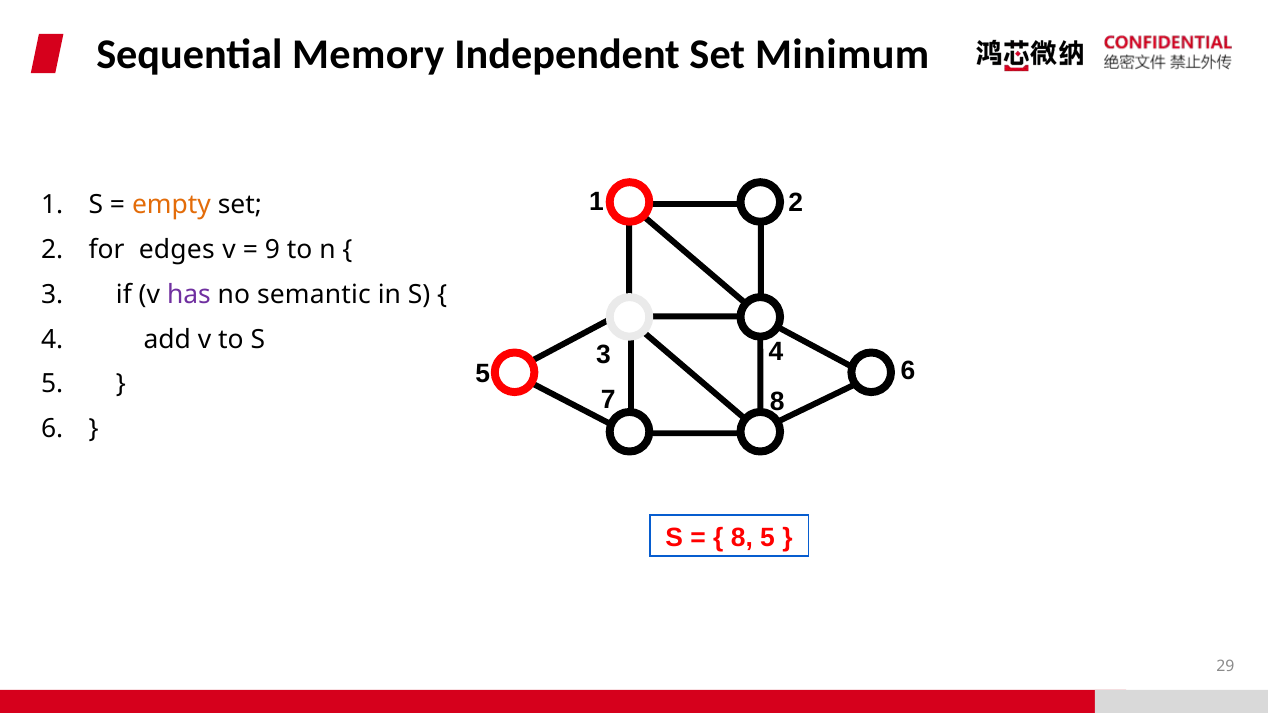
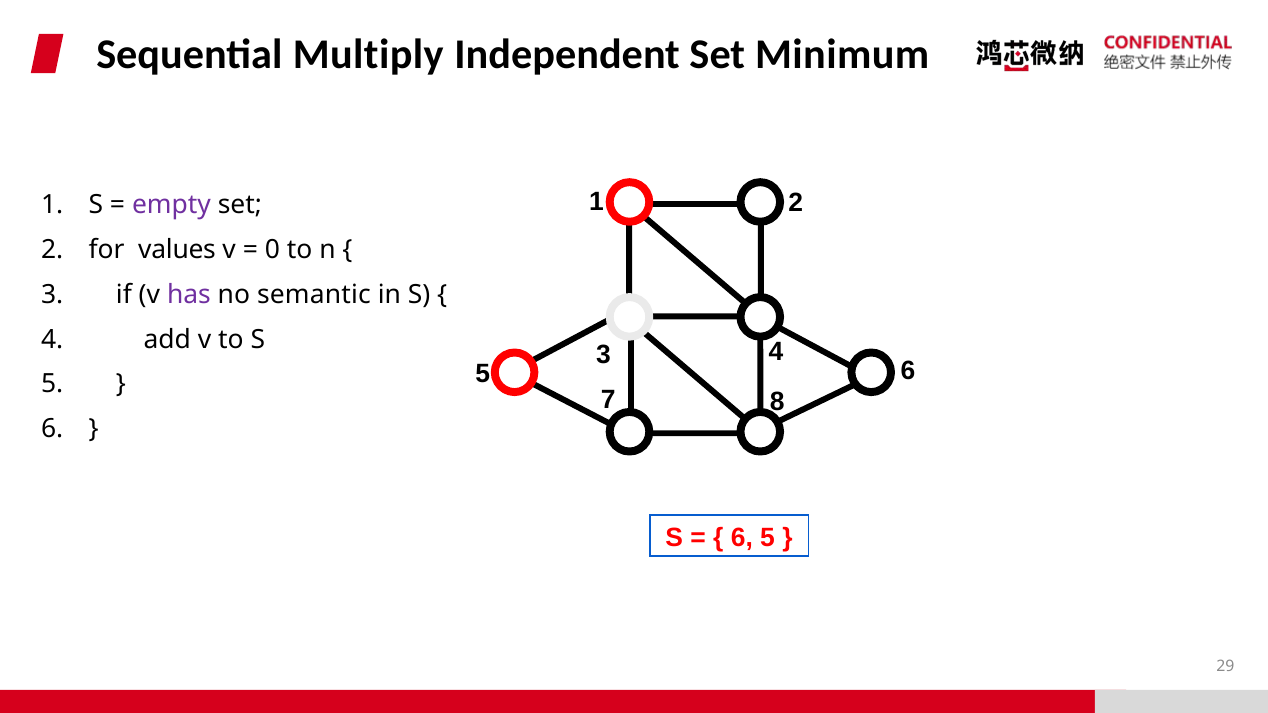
Memory: Memory -> Multiply (368, 54)
empty colour: orange -> purple (171, 205)
edges: edges -> values (177, 250)
9: 9 -> 0 (272, 250)
8: 8 -> 6 (742, 537)
